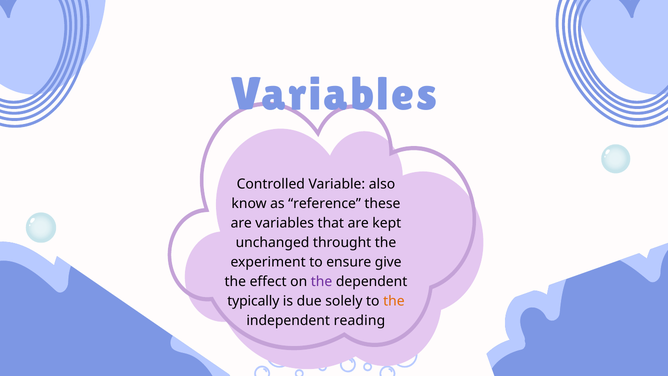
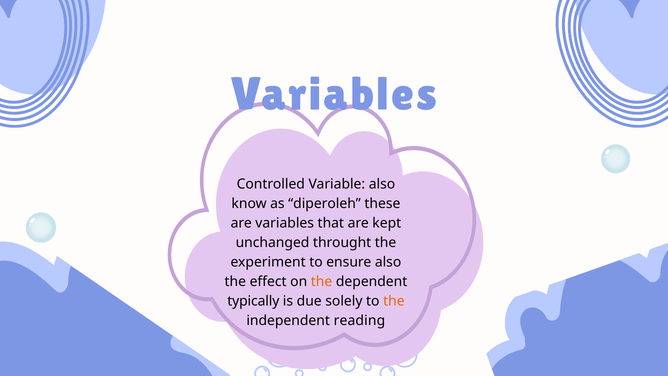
reference: reference -> diperoleh (325, 203)
ensure give: give -> also (388, 262)
the colour: purple -> orange (322, 281)
